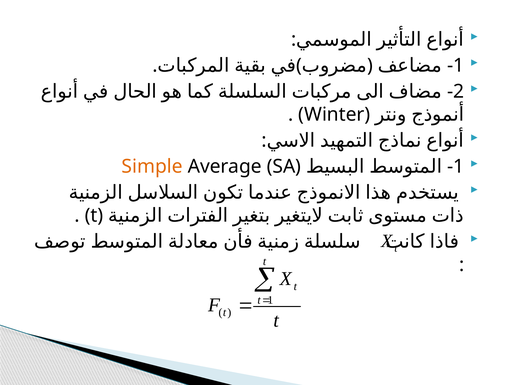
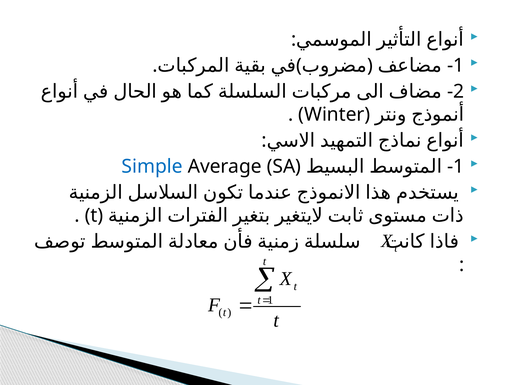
Simple colour: orange -> blue (152, 166)
